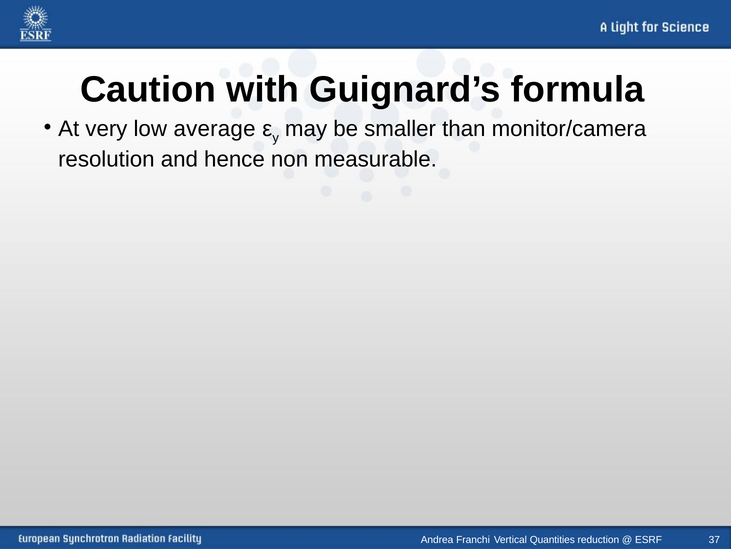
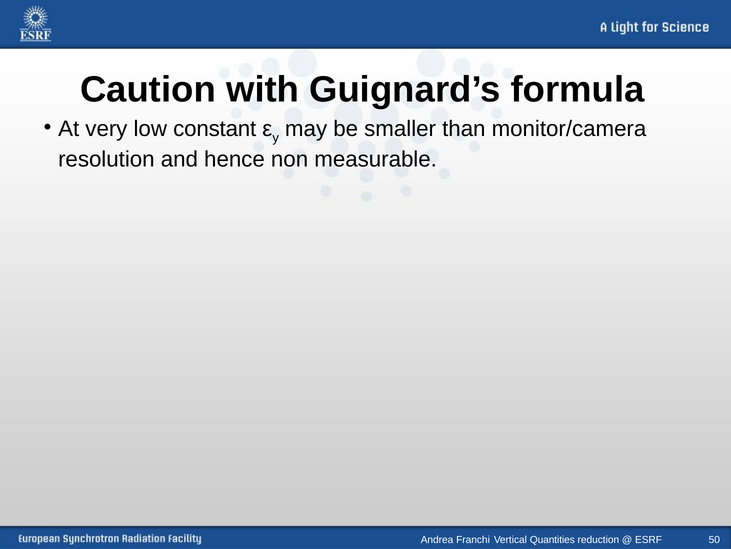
average: average -> constant (215, 129)
37: 37 -> 50 (714, 539)
